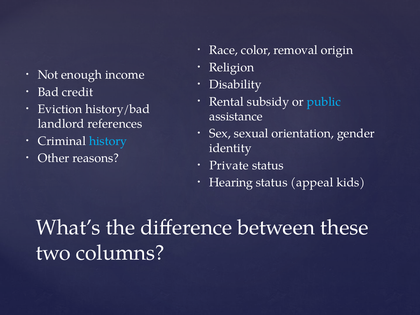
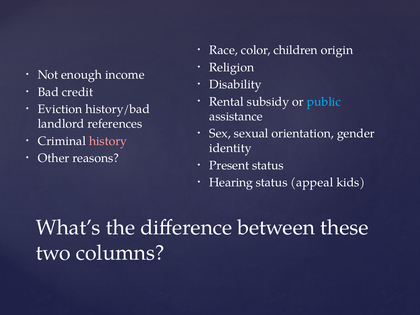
removal: removal -> children (296, 50)
history colour: light blue -> pink (108, 141)
Private: Private -> Present (229, 165)
